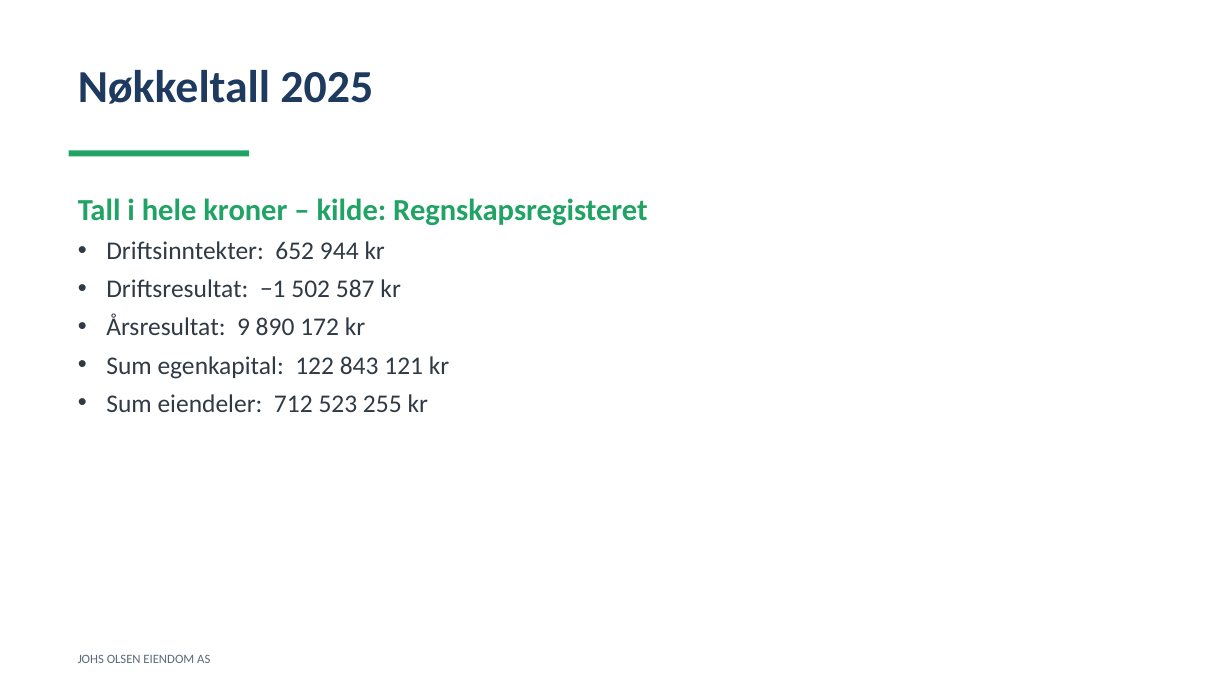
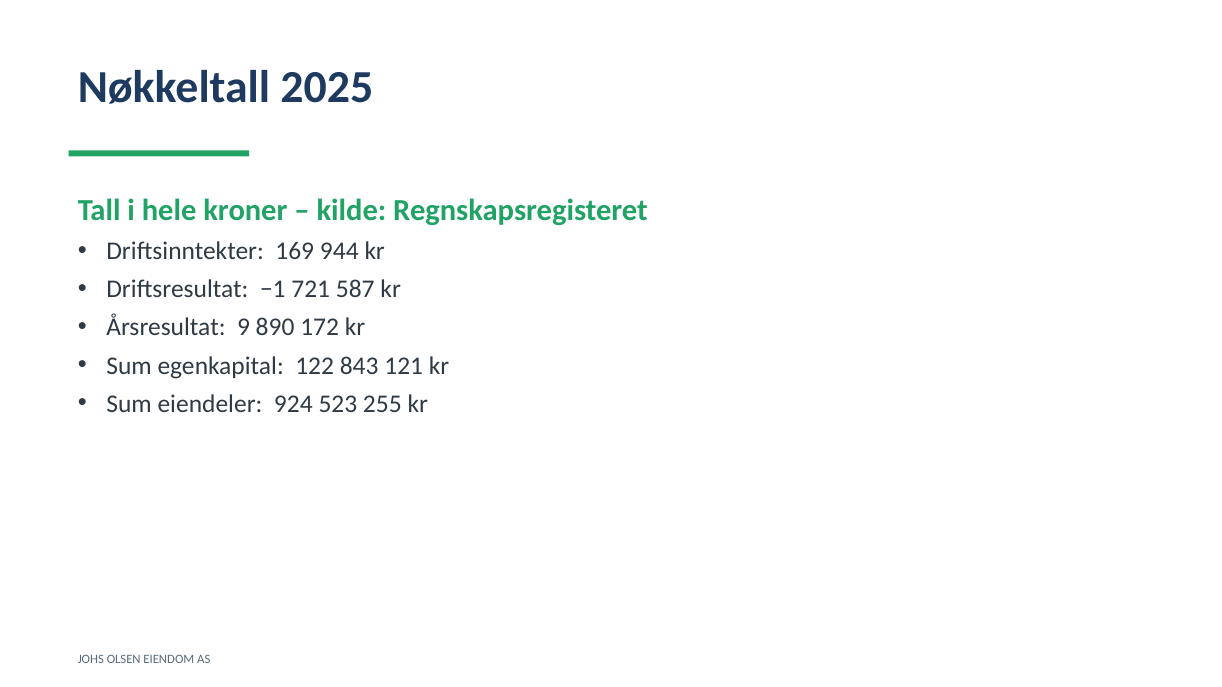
652: 652 -> 169 (295, 251)
502: 502 -> 721 (311, 289)
712: 712 -> 924 (293, 404)
